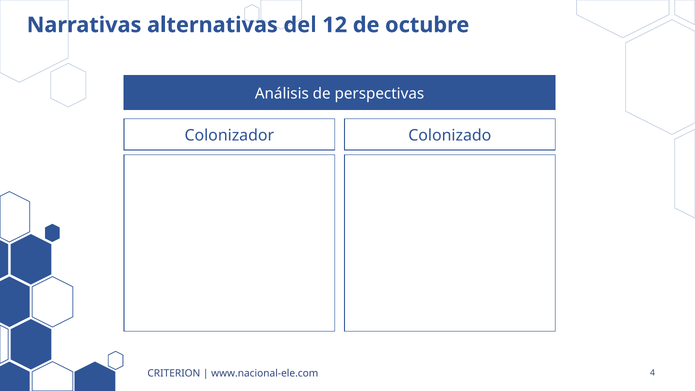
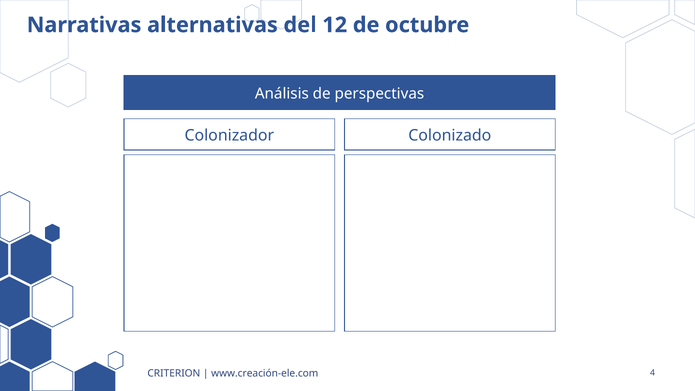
www.nacional-ele.com: www.nacional-ele.com -> www.creación-ele.com (265, 373)
